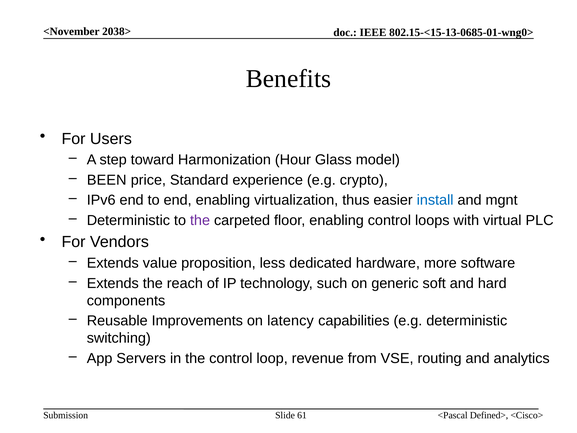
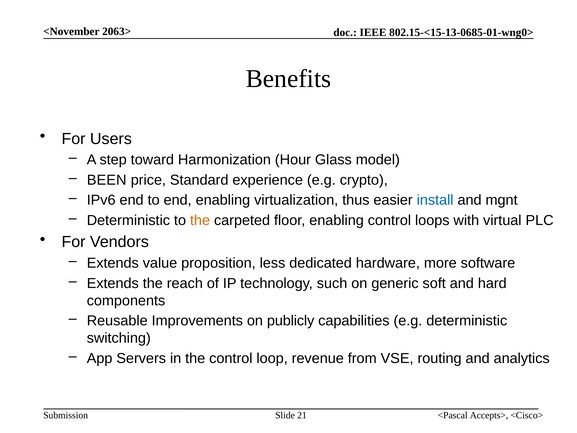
2038>: 2038> -> 2063> (117, 31)
the colour: purple -> orange (200, 220)
latency: latency -> publicly (291, 321)
61: 61 -> 21 (302, 415)
Defined>: Defined> -> Accepts> (489, 415)
